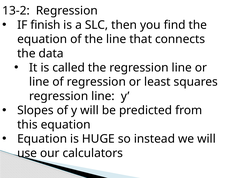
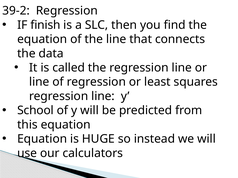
13-2: 13-2 -> 39-2 (16, 11)
Slopes: Slopes -> School (35, 111)
